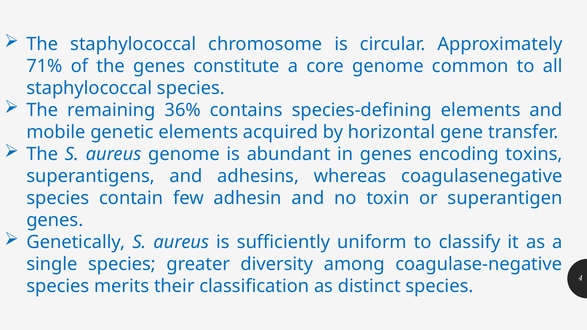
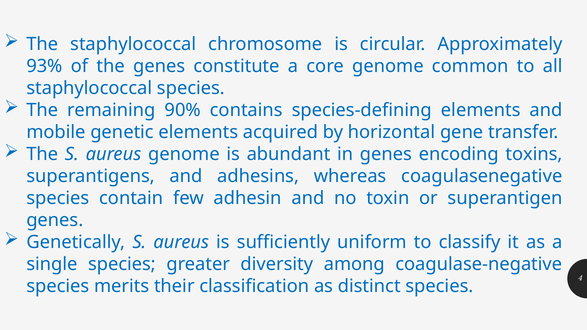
71%: 71% -> 93% (44, 66)
36%: 36% -> 90% (183, 110)
